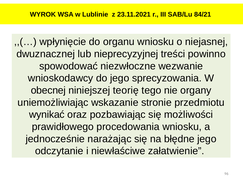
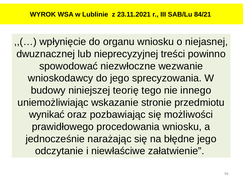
obecnej: obecnej -> budowy (48, 90)
organy: organy -> innego (196, 90)
